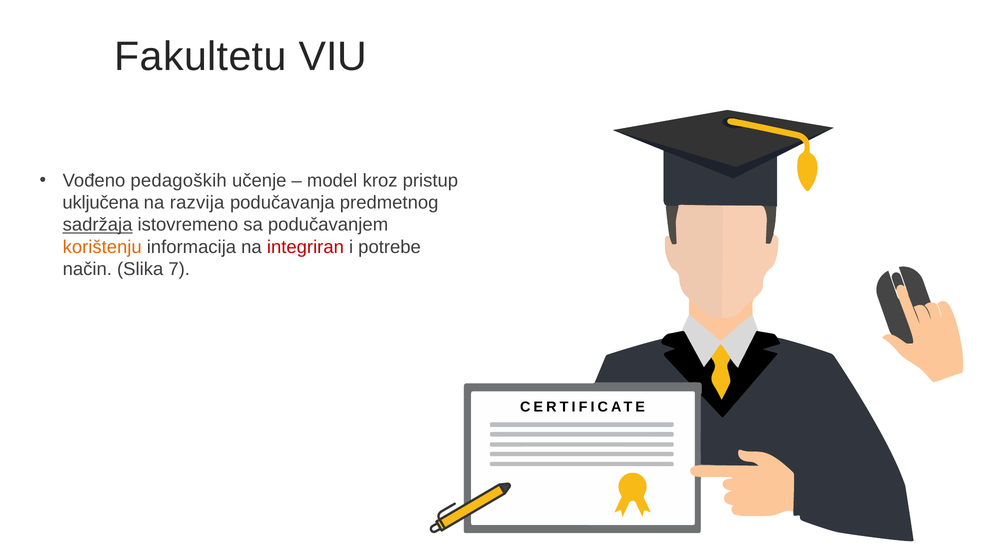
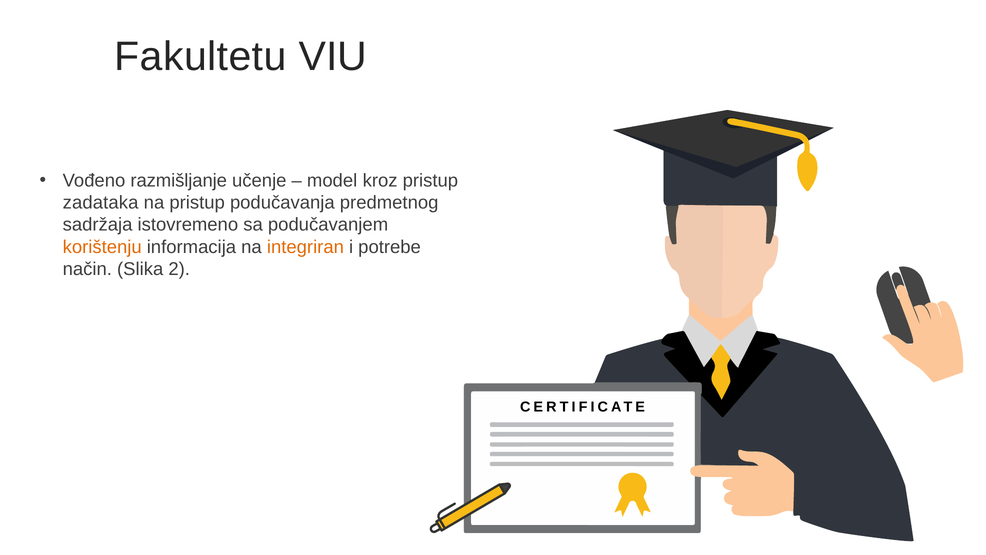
pedagoških: pedagoških -> razmišljanje (179, 180)
uključena: uključena -> zadataka (101, 203)
na razvija: razvija -> pristup (197, 203)
sadržaja underline: present -> none (98, 225)
integriran colour: red -> orange (305, 247)
7: 7 -> 2 (179, 269)
